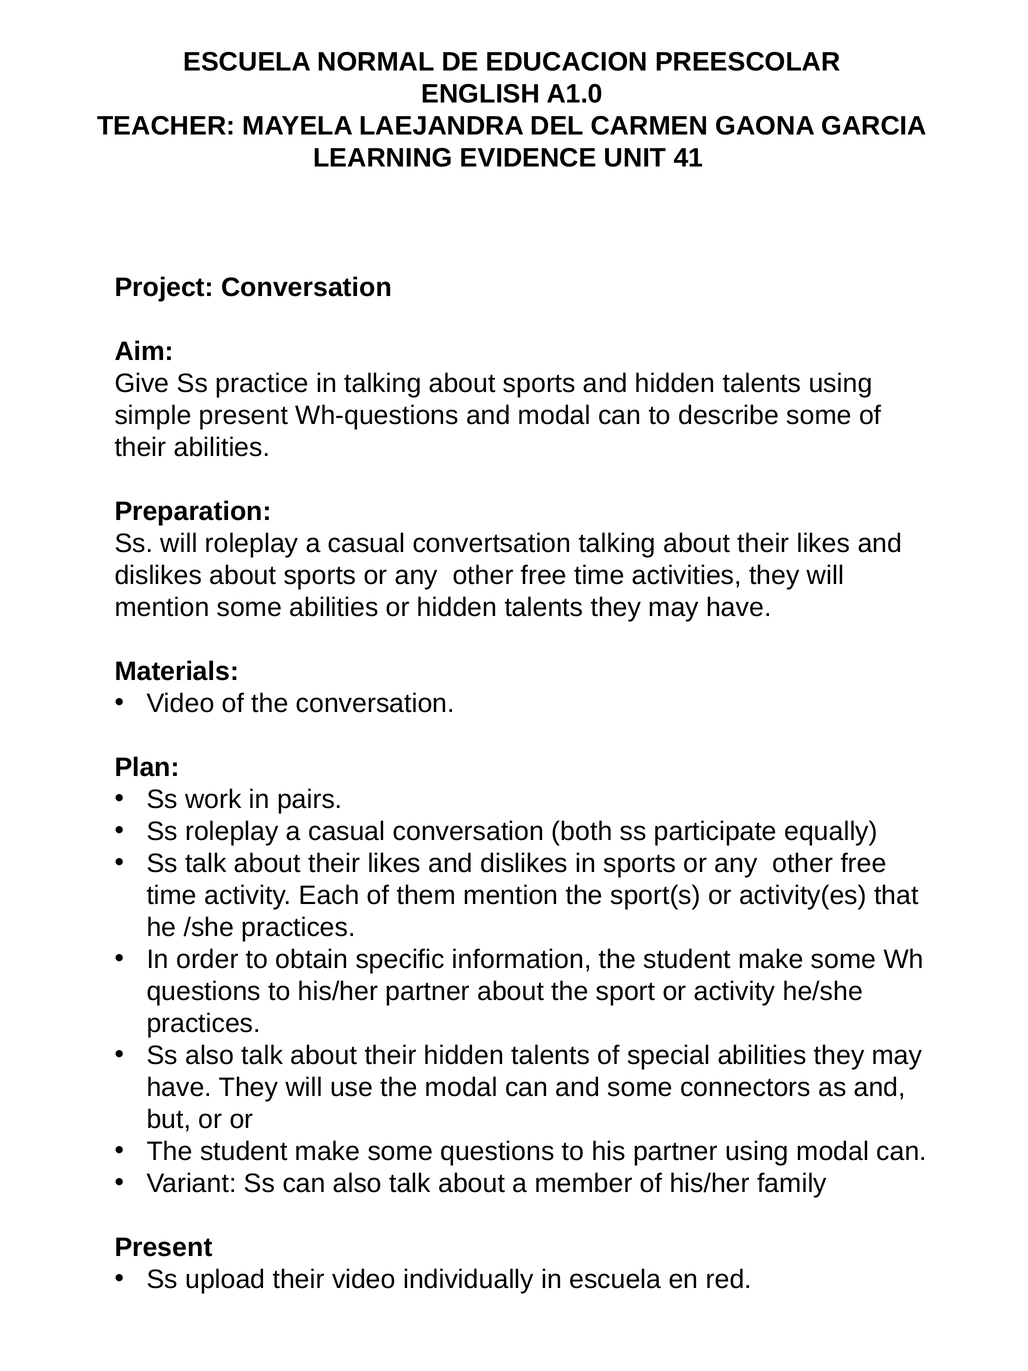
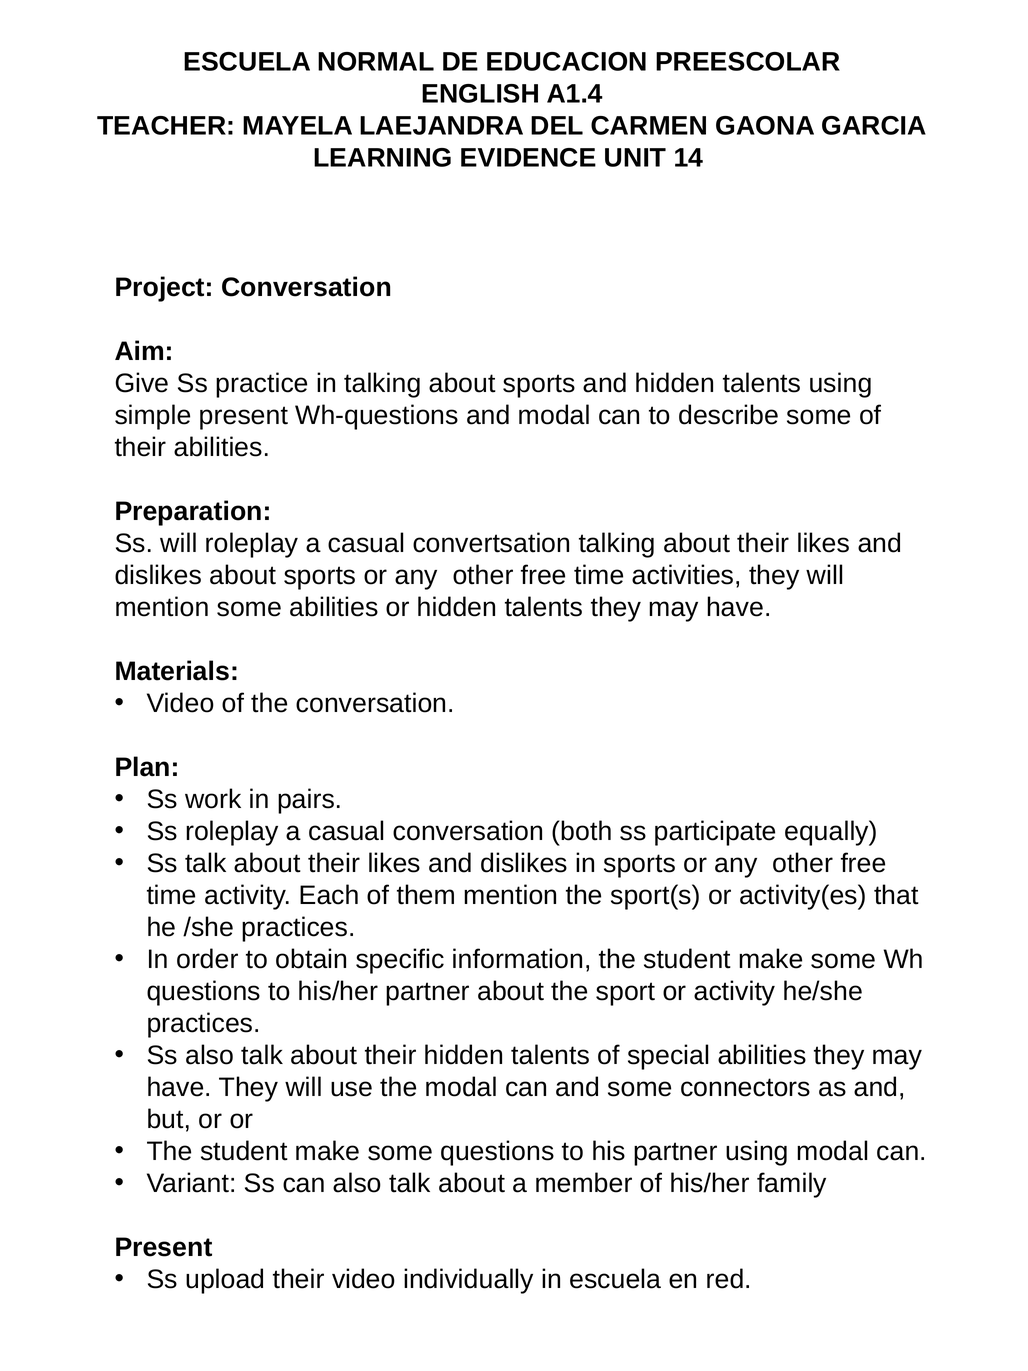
A1.0: A1.0 -> A1.4 (575, 94)
41: 41 -> 14 (688, 158)
